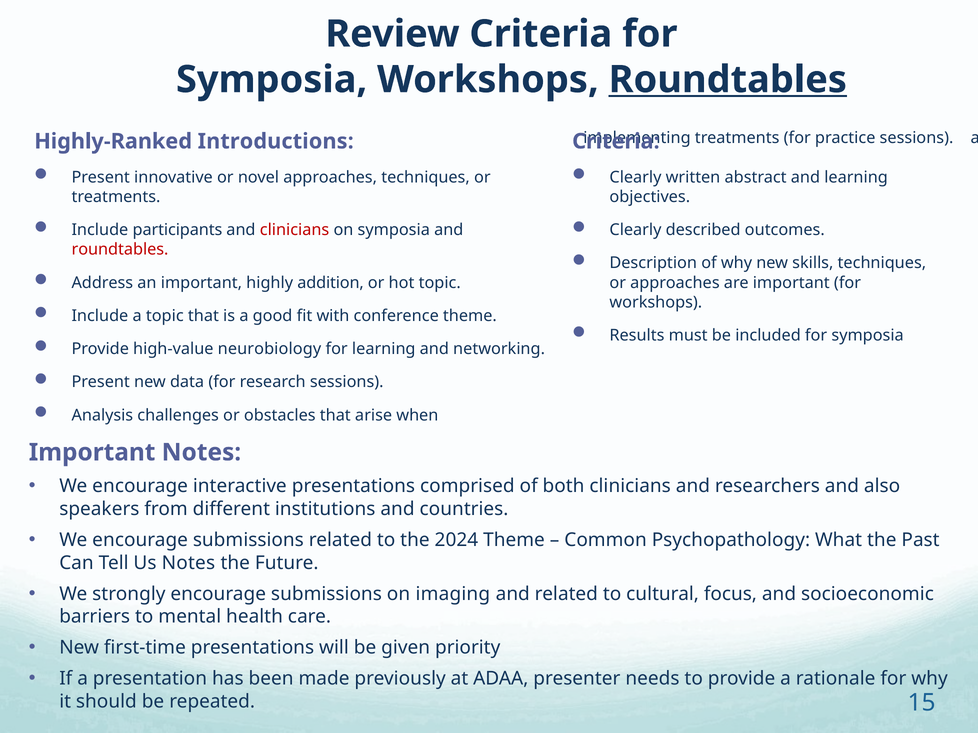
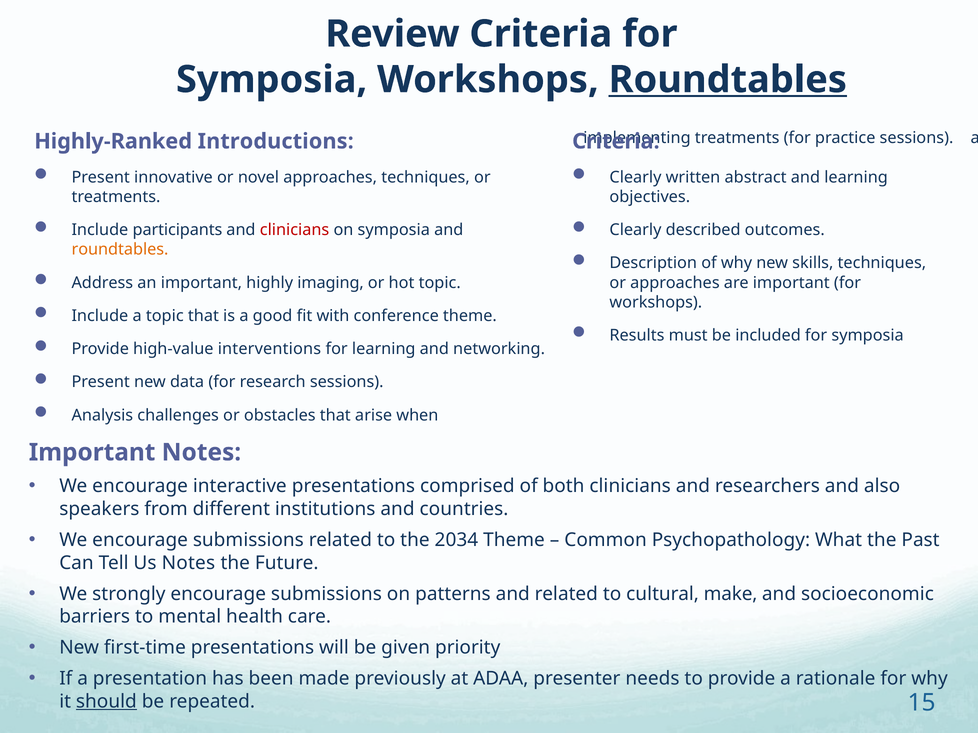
roundtables colour: red -> orange (120, 250)
addition: addition -> imaging (331, 283)
neurobiology: neurobiology -> interventions (269, 349)
2024: 2024 -> 2034 (456, 540)
imaging: imaging -> patterns (453, 594)
focus: focus -> make (731, 594)
should underline: none -> present (106, 702)
